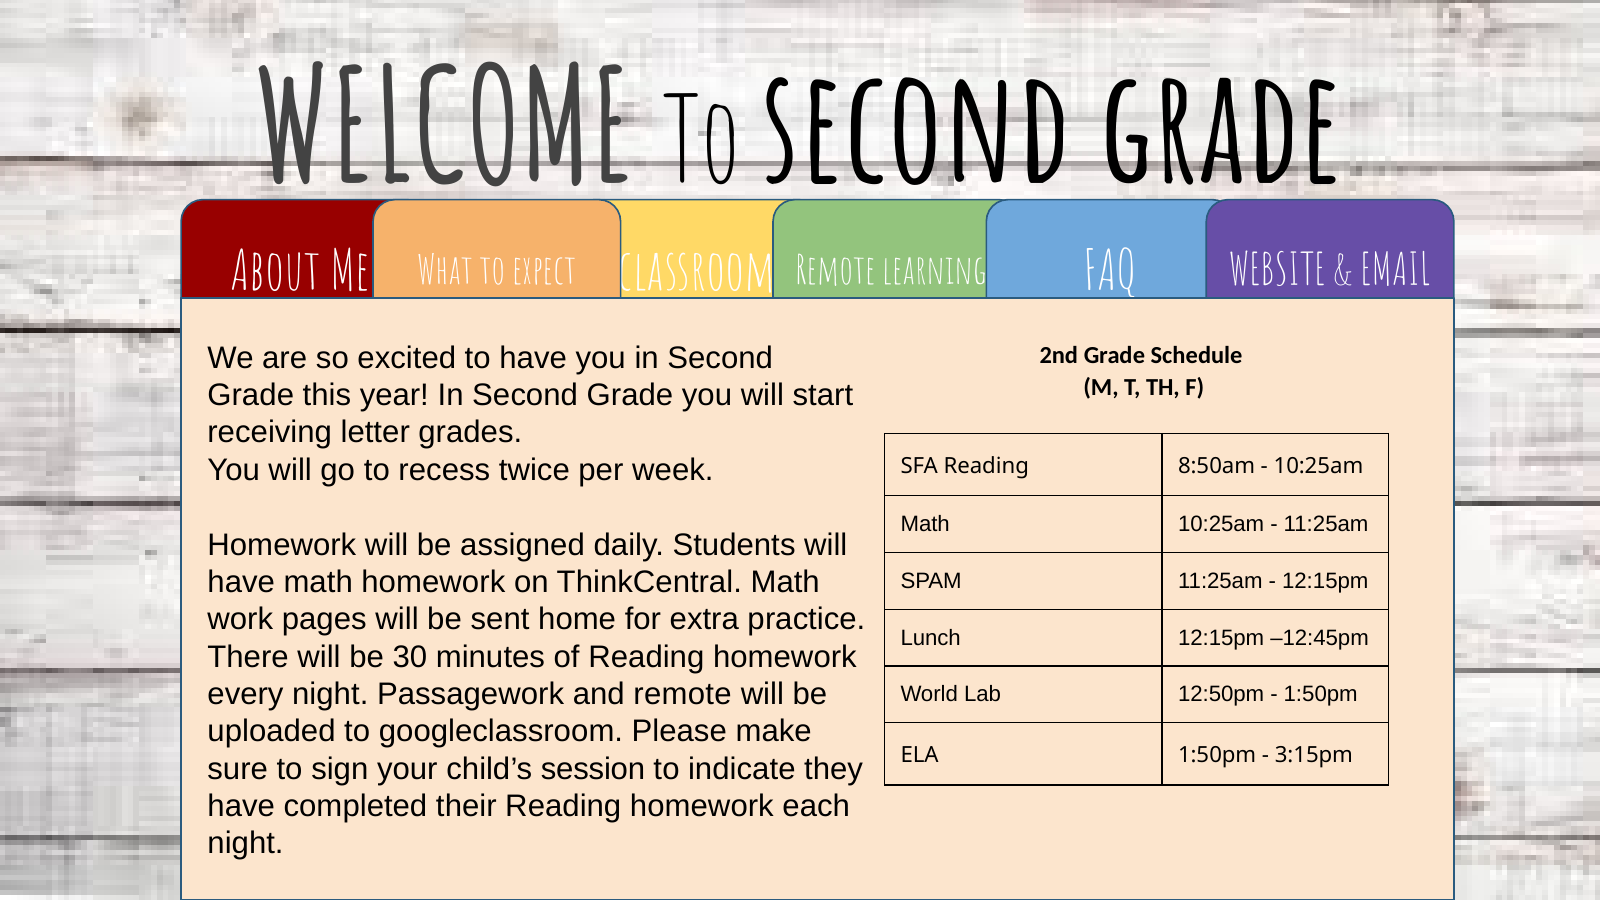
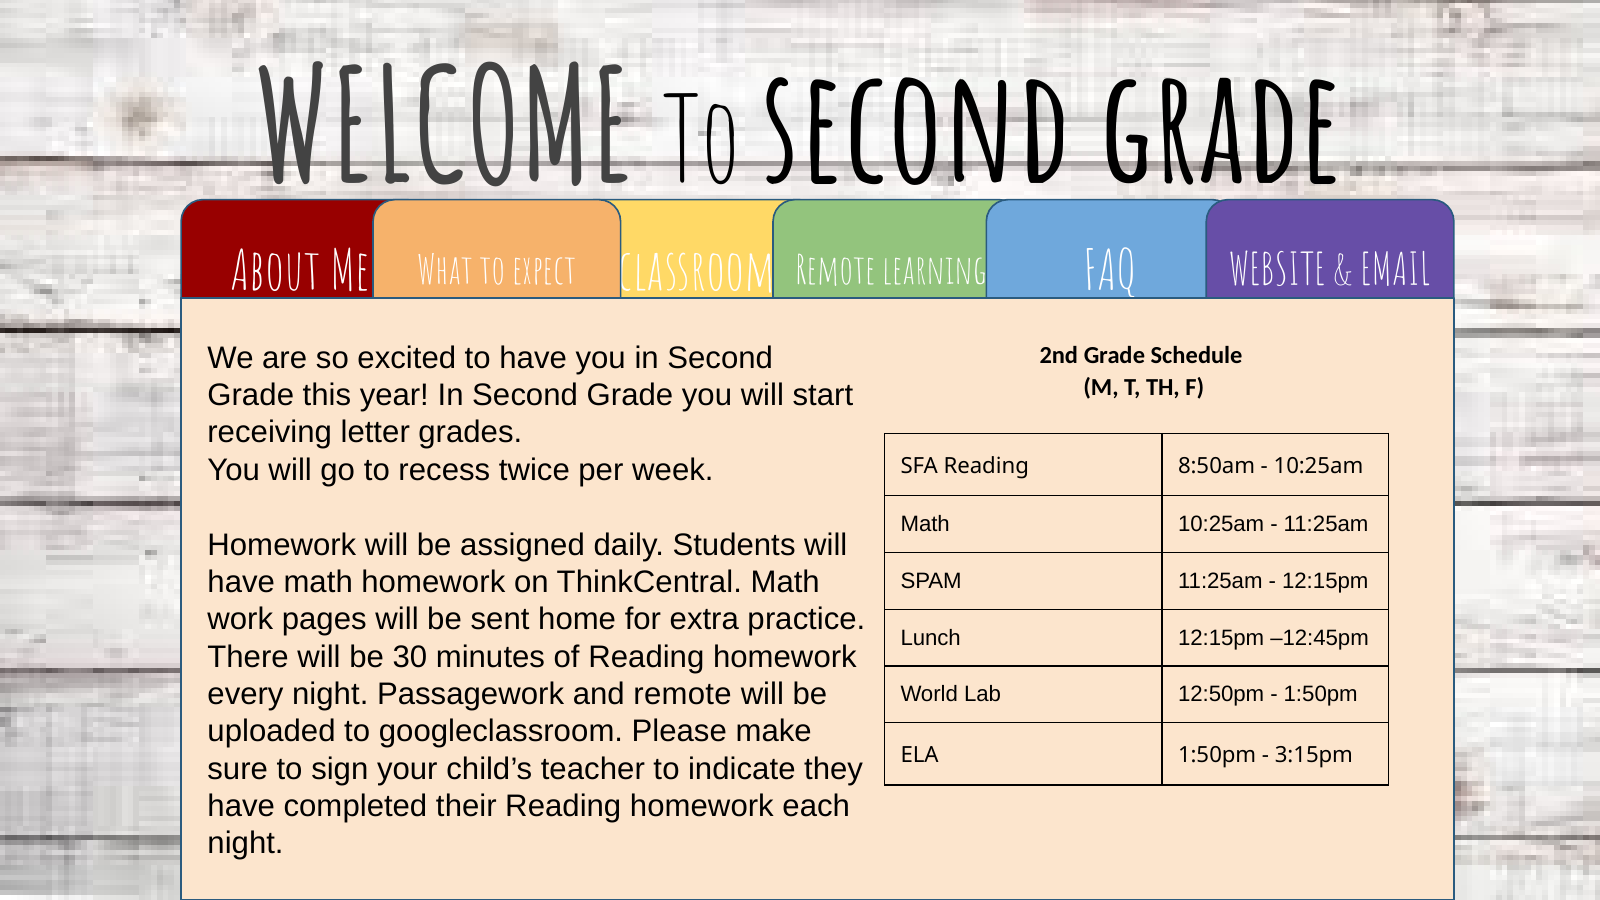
session: session -> teacher (593, 769)
